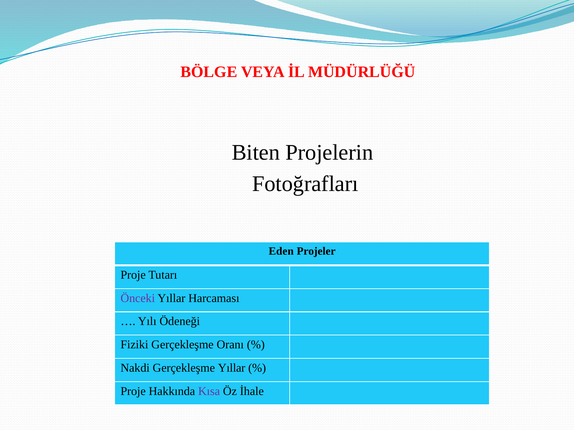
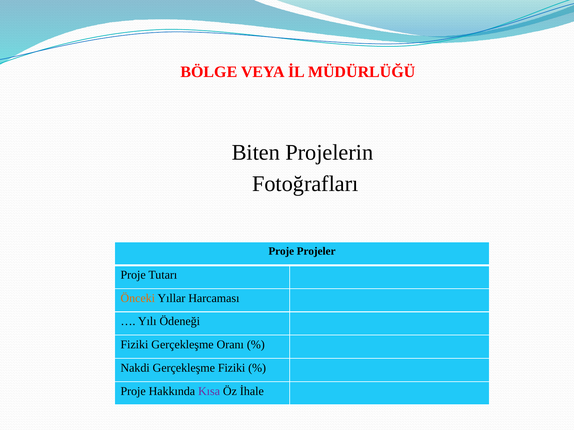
Eden: Eden -> Proje (281, 251)
Önceki colour: purple -> orange (138, 298)
Gerçekleşme Yıllar: Yıllar -> Fiziki (232, 368)
